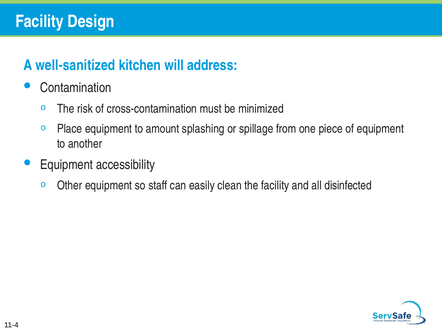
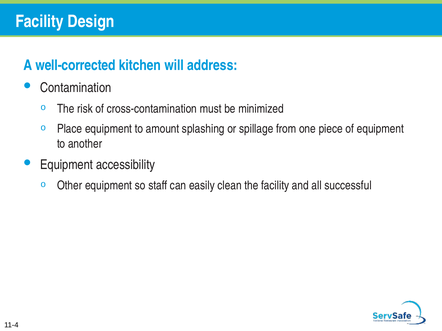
well-sanitized: well-sanitized -> well-corrected (75, 65)
disinfected: disinfected -> successful (348, 186)
